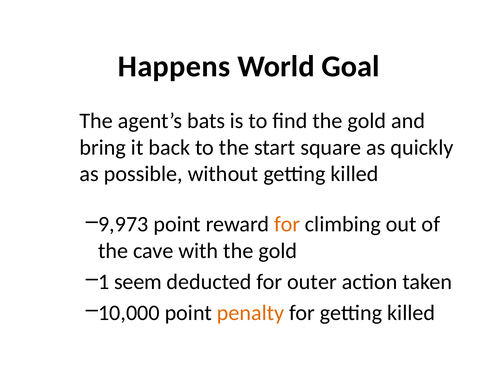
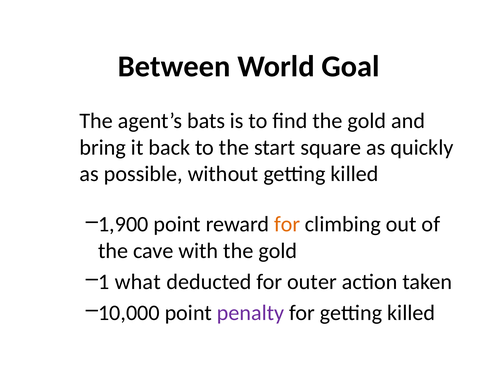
Happens: Happens -> Between (174, 66)
9,973: 9,973 -> 1,900 (123, 225)
seem: seem -> what (138, 282)
penalty colour: orange -> purple (251, 313)
